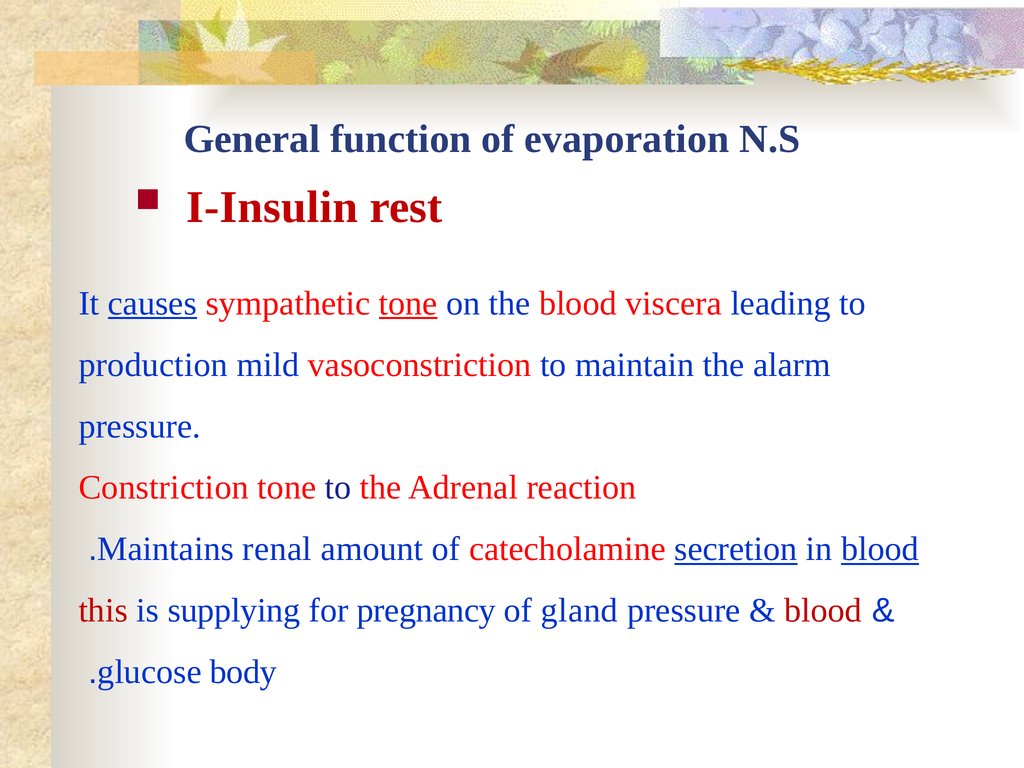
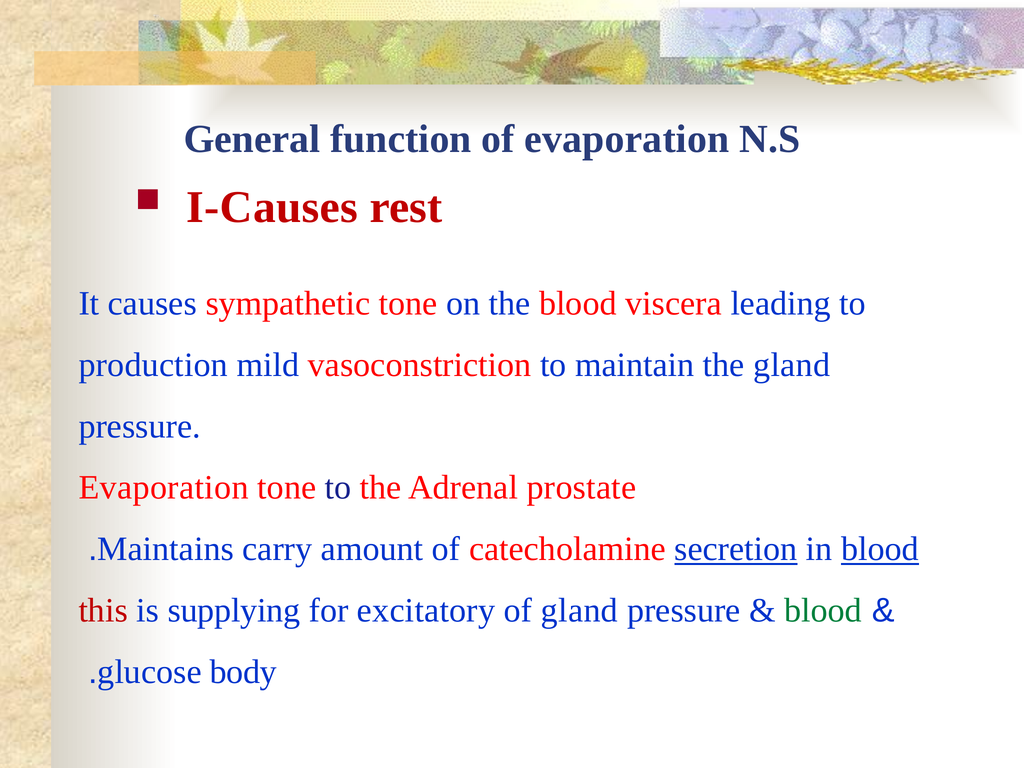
I-Insulin: I-Insulin -> I-Causes (272, 207)
causes underline: present -> none (152, 303)
tone underline: present -> none (408, 303)
the alarm: alarm -> gland (792, 365)
Constriction: Constriction -> Evaporation (164, 488)
reaction: reaction -> prostate (581, 488)
renal: renal -> carry (277, 549)
pregnancy: pregnancy -> excitatory (426, 611)
blood colour: red -> green (823, 611)
